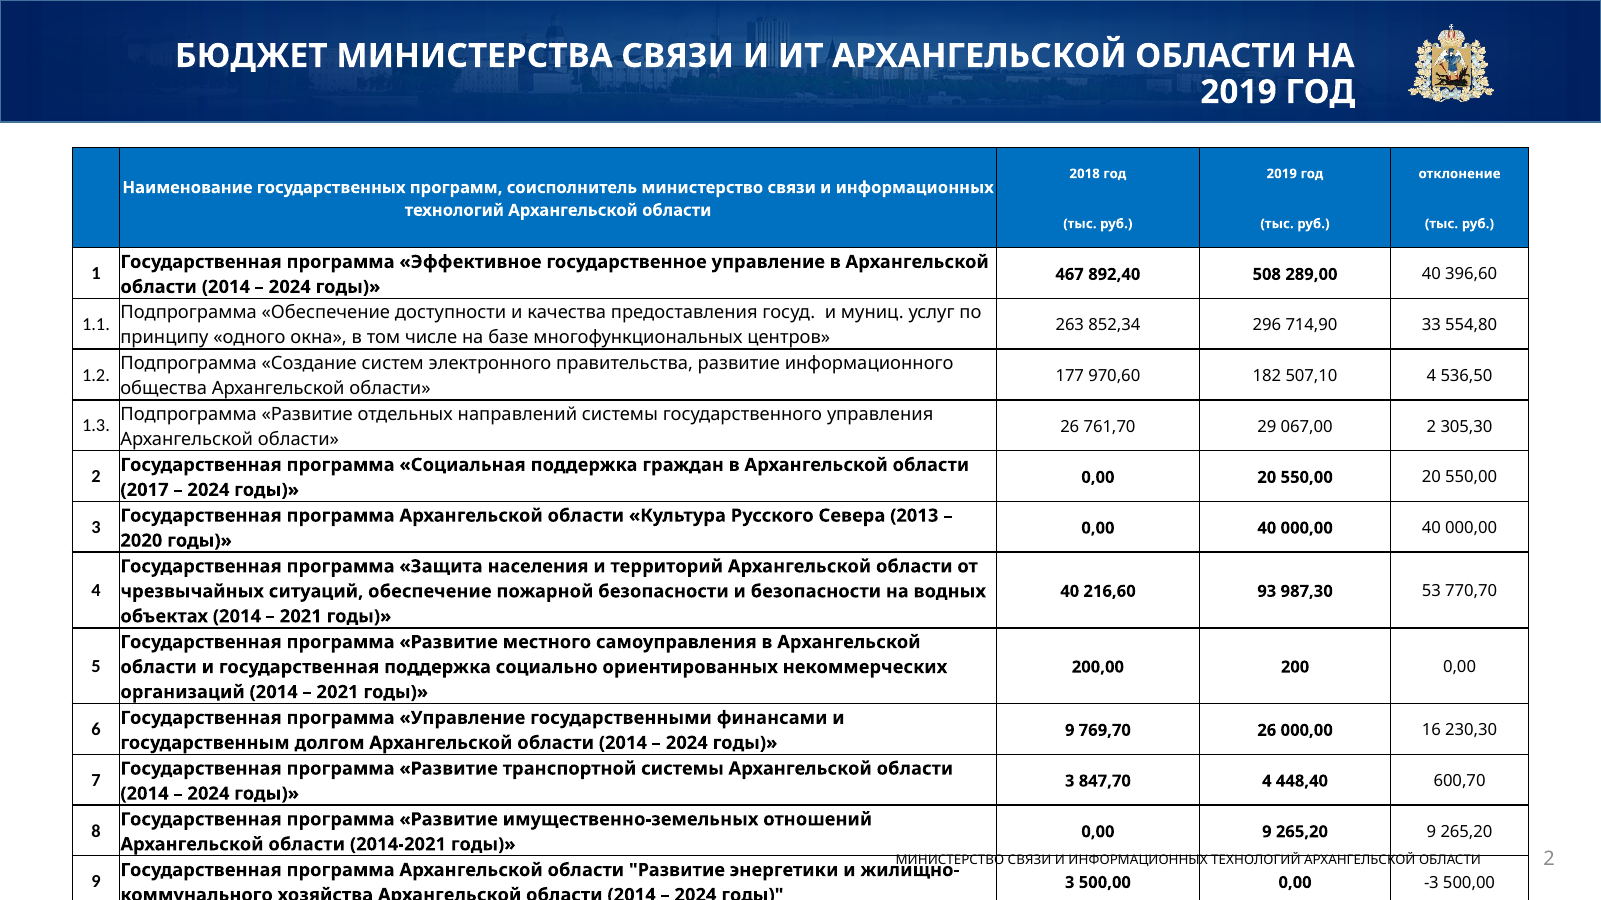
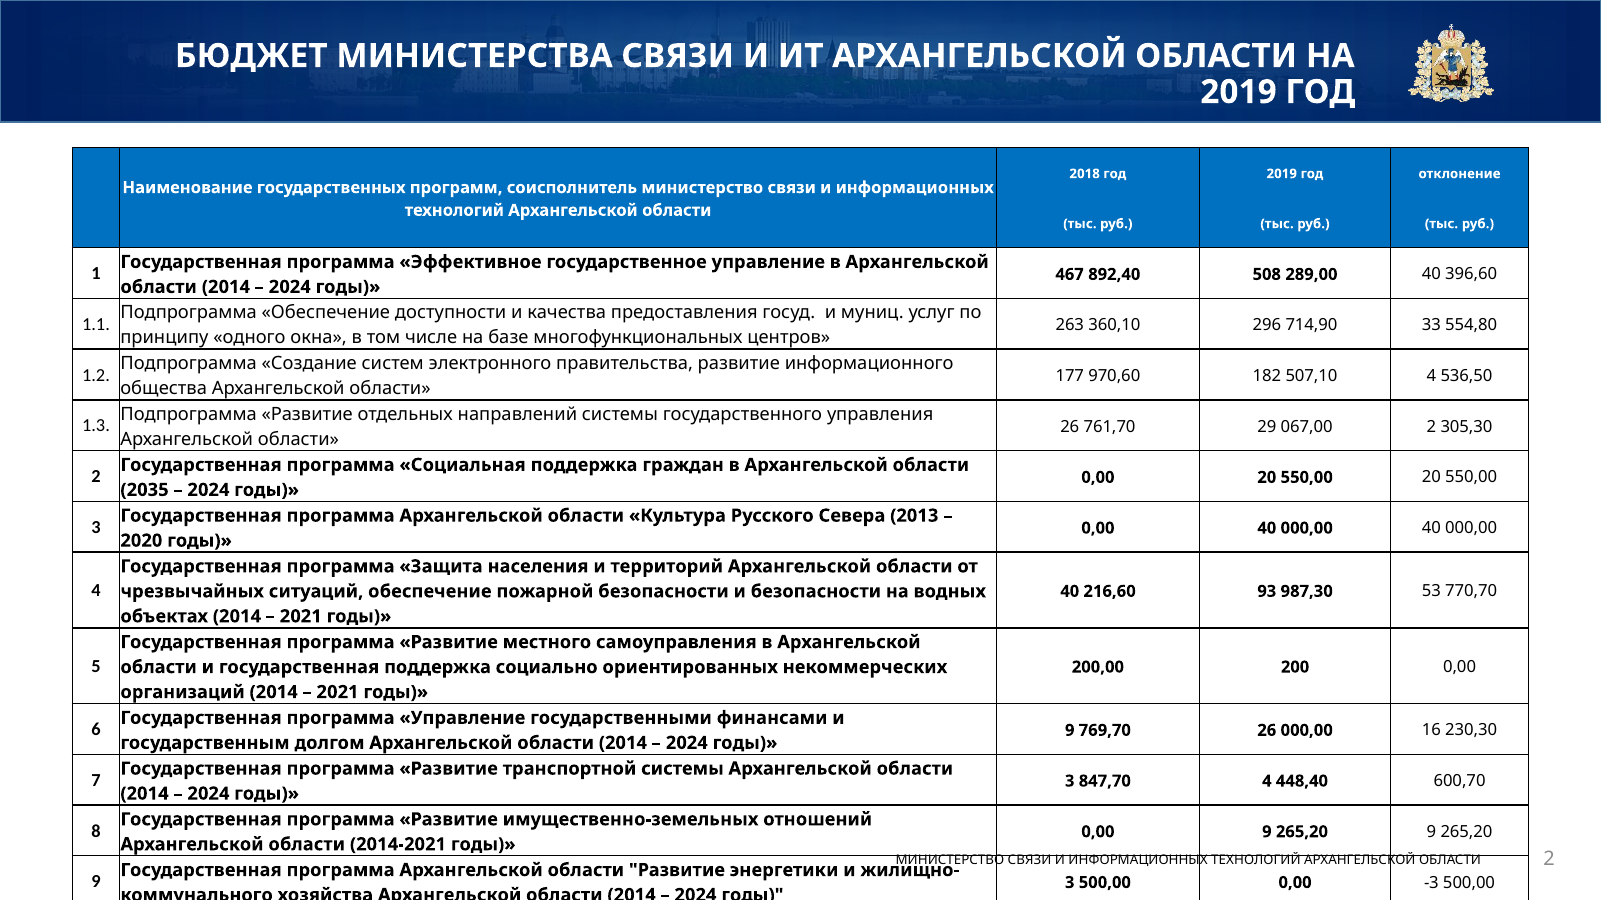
852,34: 852,34 -> 360,10 (1114, 325)
2017: 2017 -> 2035 (145, 490)
